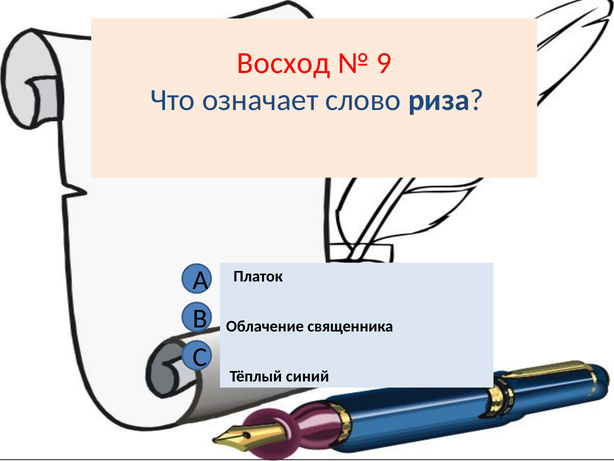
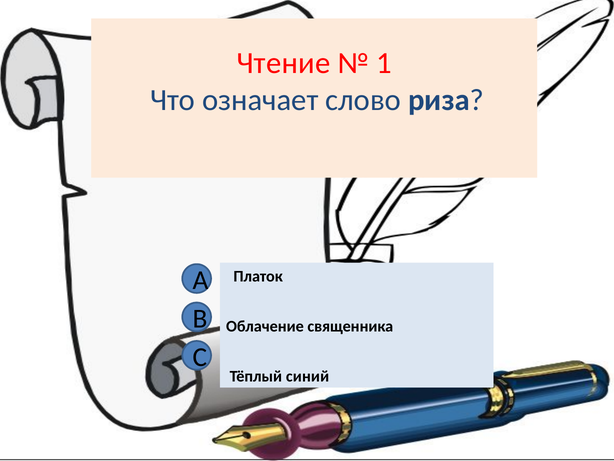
Восход: Восход -> Чтение (284, 63)
9: 9 -> 1 (384, 63)
